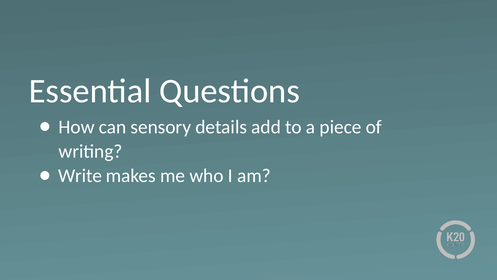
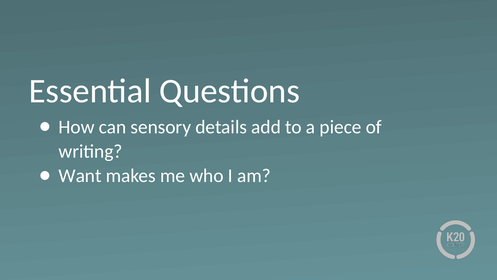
Write: Write -> Want (80, 176)
